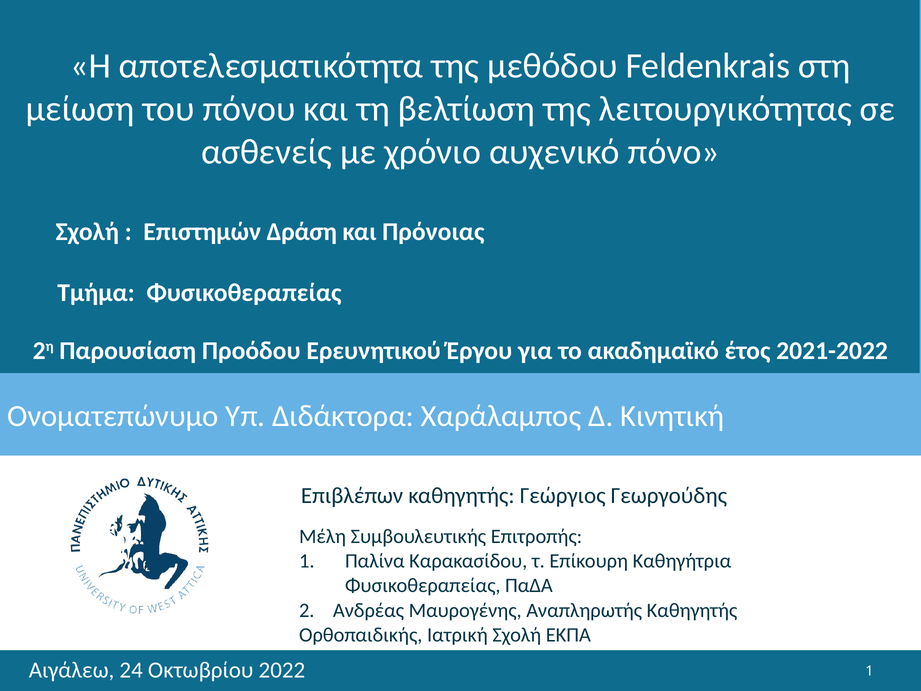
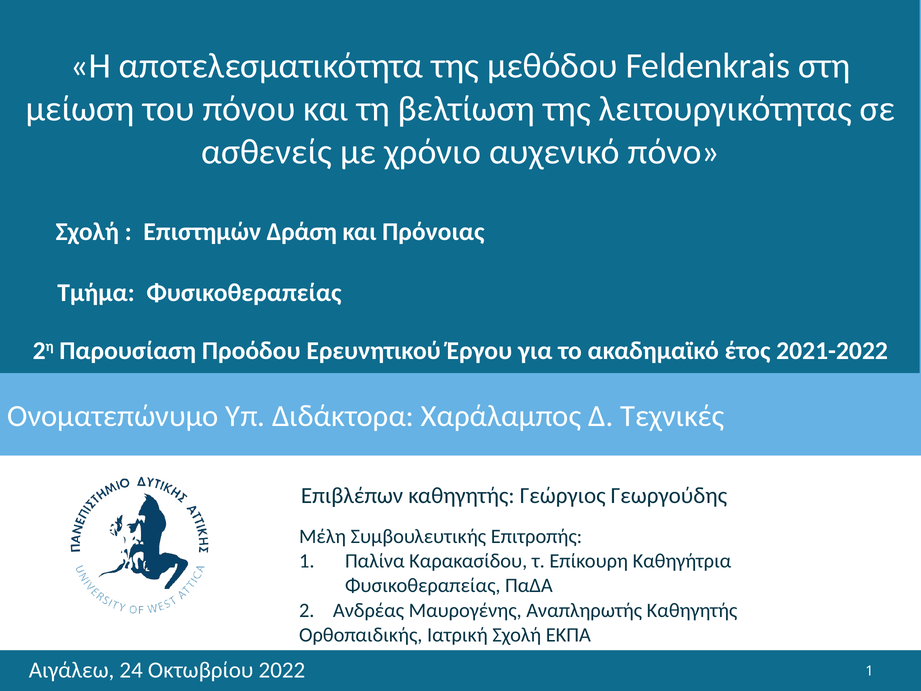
Κινητική: Κινητική -> Τεχνικές (672, 416)
